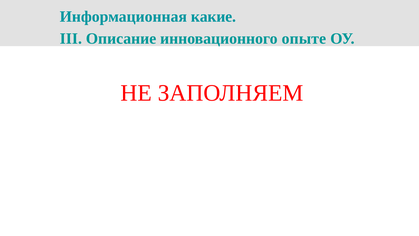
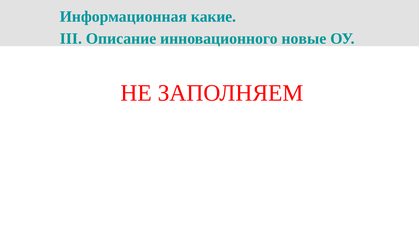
опыте: опыте -> новые (304, 38)
